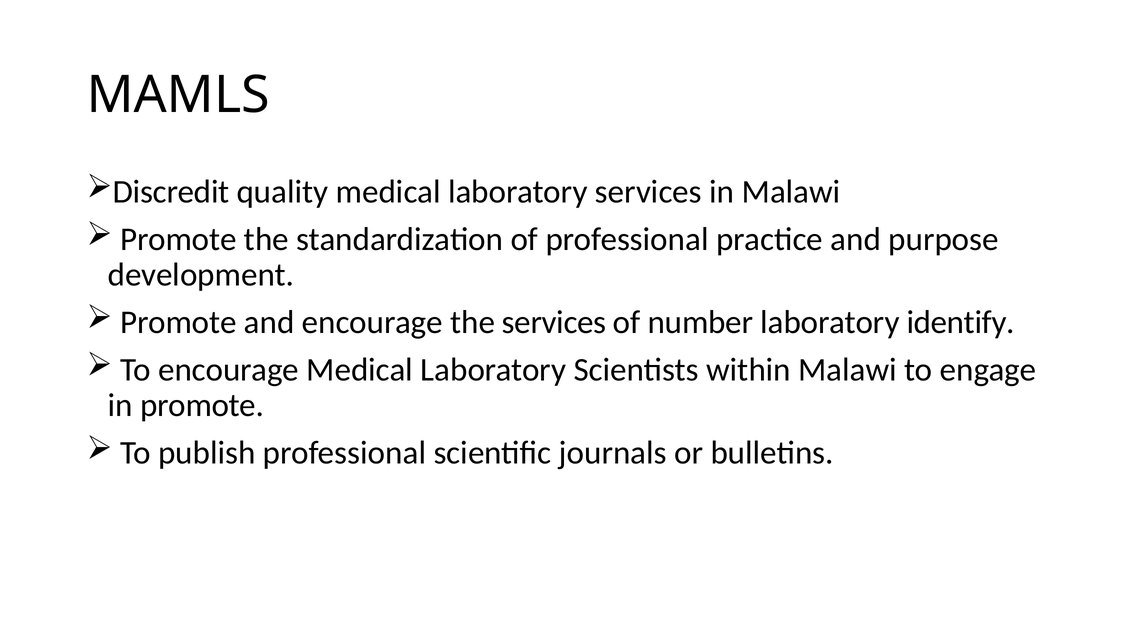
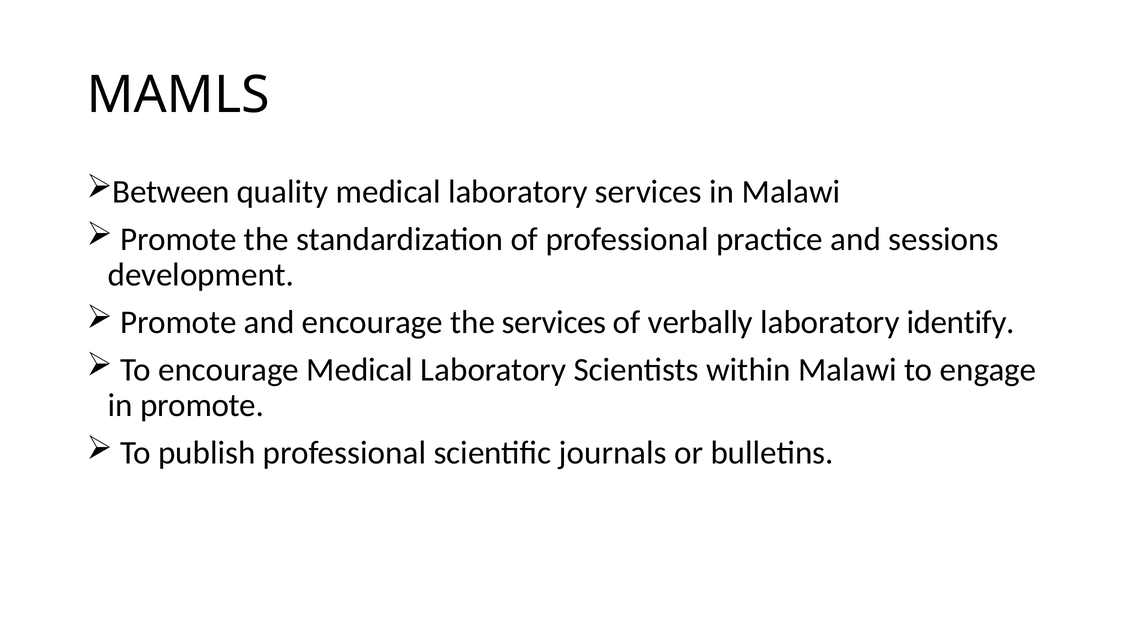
Discredit: Discredit -> Between (171, 192)
purpose: purpose -> sessions (944, 239)
number: number -> verbally (700, 323)
